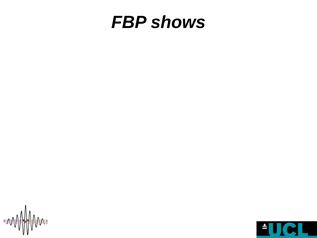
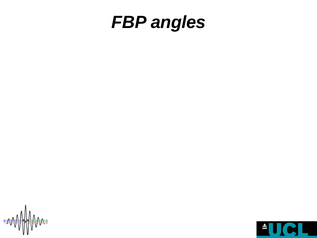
FBP shows: shows -> angles (178, 22)
